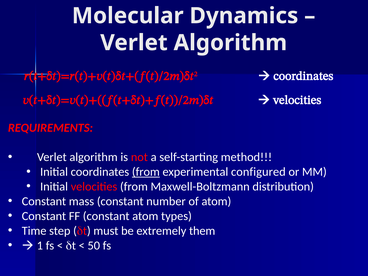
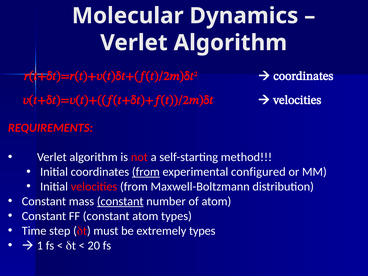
constant underline: none -> present (120, 201)
extremely them: them -> types (202, 231)
50: 50 -> 20 (94, 245)
